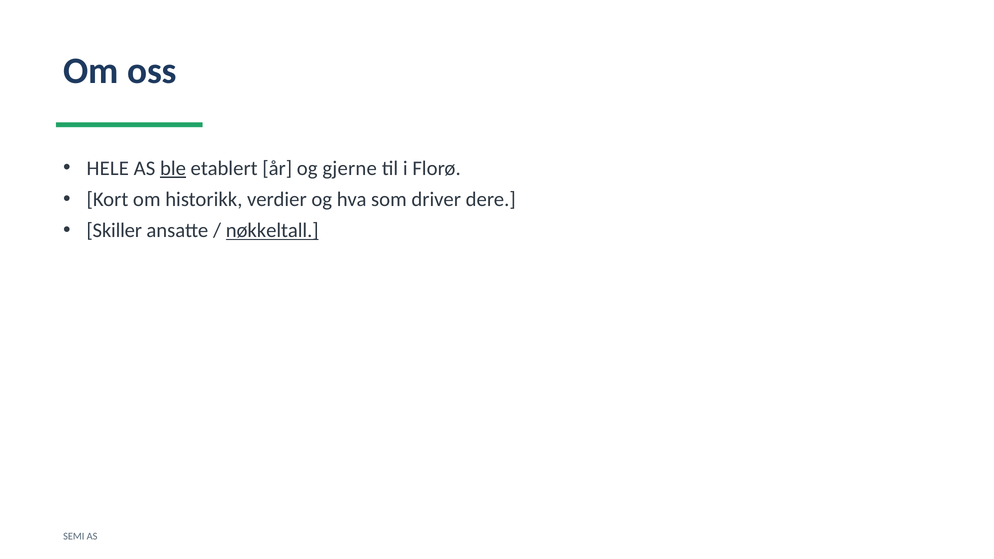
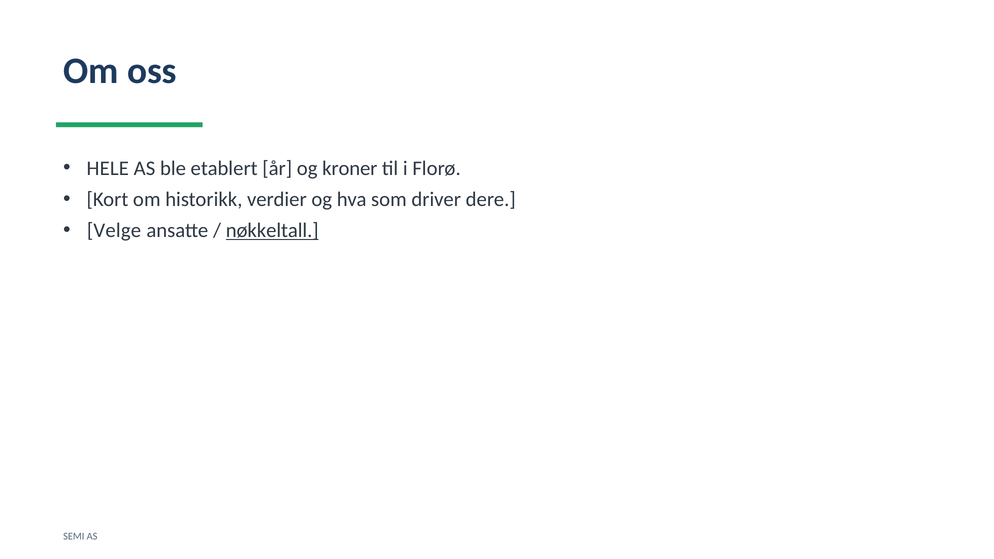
ble underline: present -> none (173, 168)
gjerne: gjerne -> kroner (350, 168)
Skiller: Skiller -> Velge (114, 231)
